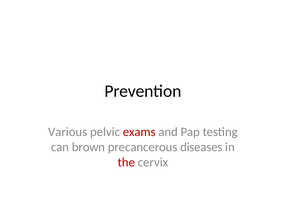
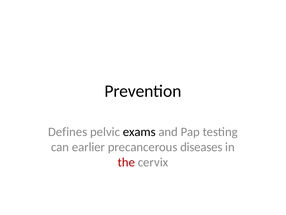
Various: Various -> Defines (68, 131)
exams colour: red -> black (139, 131)
brown: brown -> earlier (88, 147)
